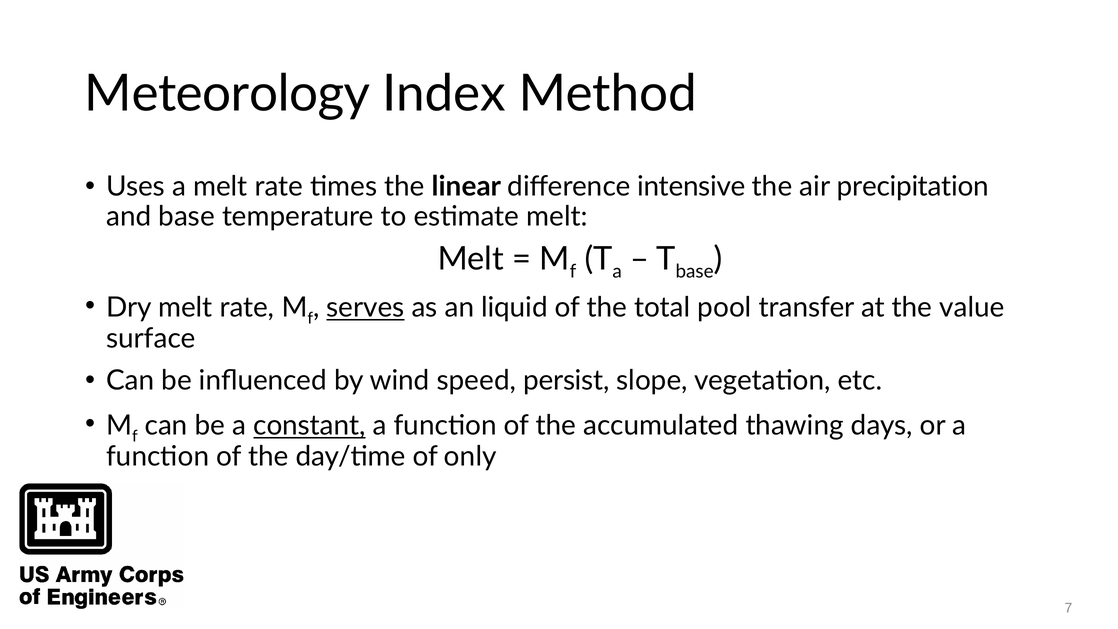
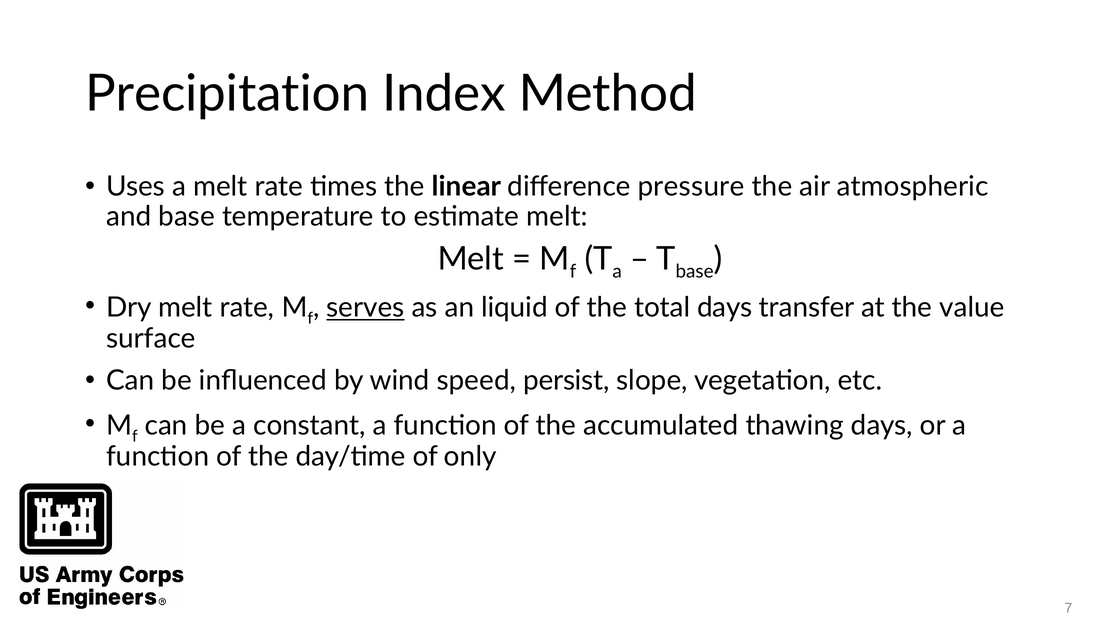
Meteorology: Meteorology -> Precipitation (227, 94)
intensive: intensive -> pressure (691, 187)
precipitation: precipitation -> atmospheric (913, 187)
total pool: pool -> days (725, 308)
constant underline: present -> none (309, 426)
